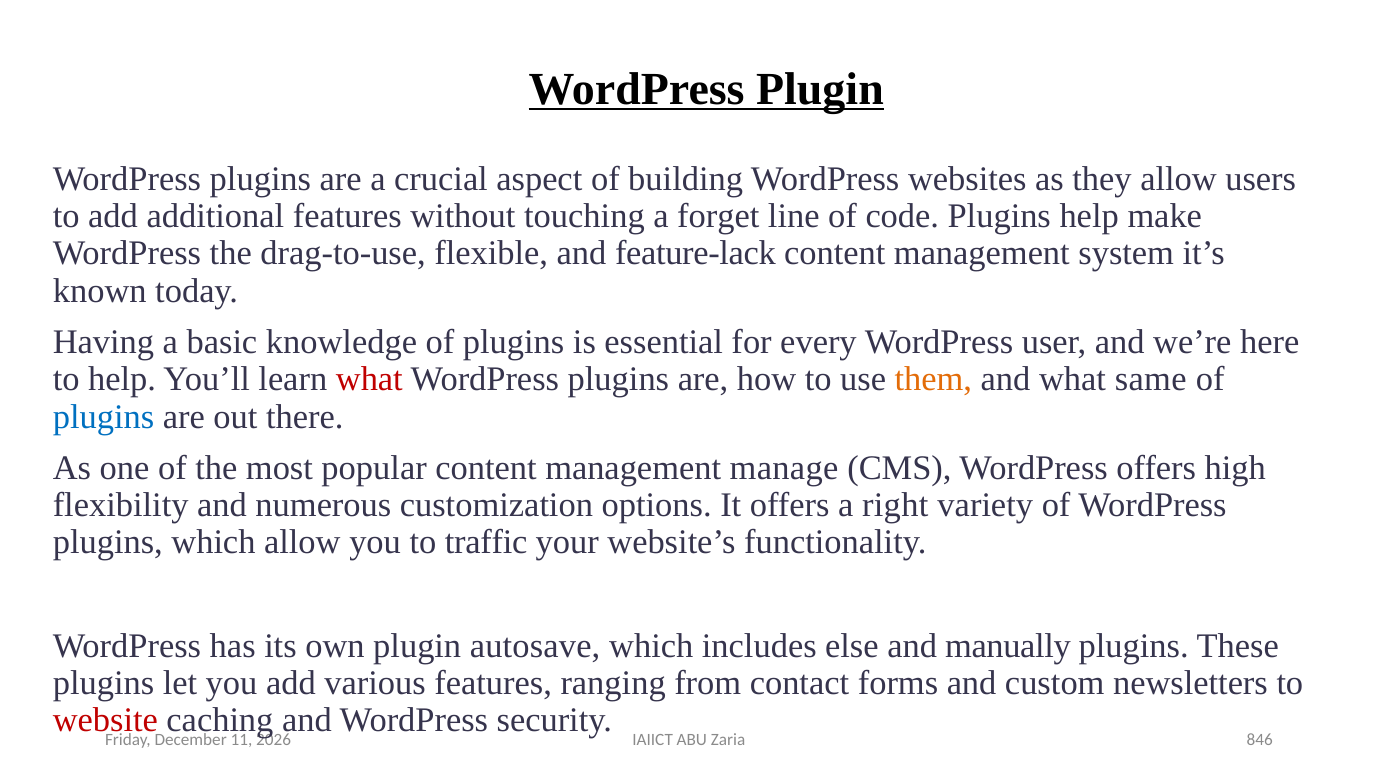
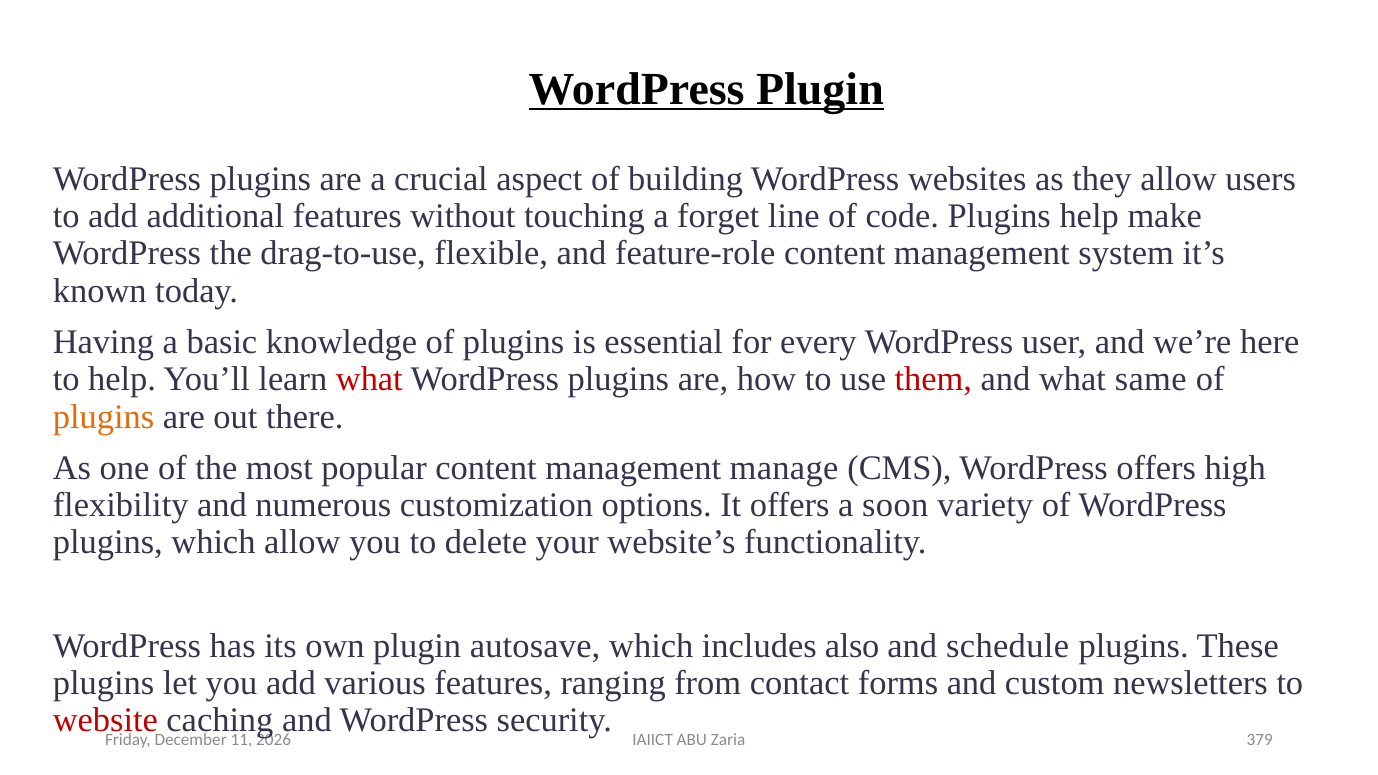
feature-lack: feature-lack -> feature-role (695, 254)
them colour: orange -> red (933, 380)
plugins colour: blue -> orange (104, 417)
right: right -> soon (895, 505)
traffic: traffic -> delete (486, 543)
else: else -> also (852, 646)
manually: manually -> schedule (1008, 646)
846: 846 -> 379 (1260, 740)
